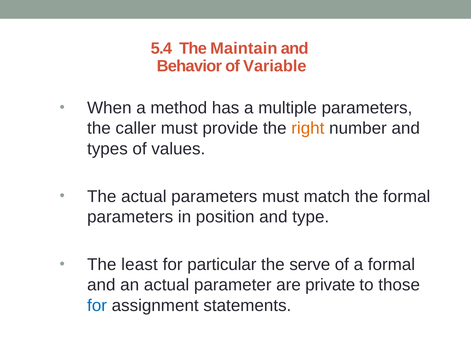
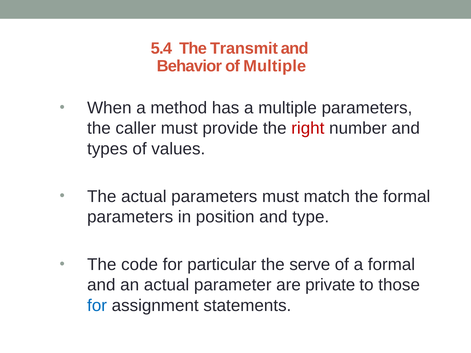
Maintain: Maintain -> Transmit (244, 49)
of Variable: Variable -> Multiple (275, 66)
right colour: orange -> red (308, 128)
least: least -> code (140, 265)
